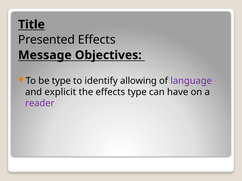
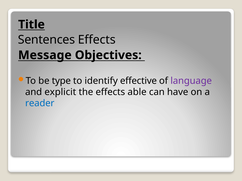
Presented: Presented -> Sentences (46, 40)
allowing: allowing -> effective (138, 81)
effects type: type -> able (137, 92)
reader colour: purple -> blue (40, 104)
